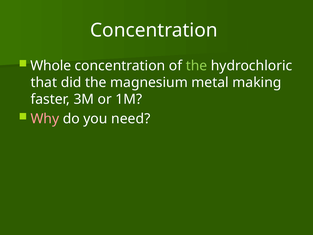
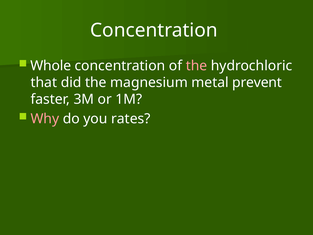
the colour: light green -> pink (197, 66)
making: making -> prevent (257, 82)
need: need -> rates (131, 119)
